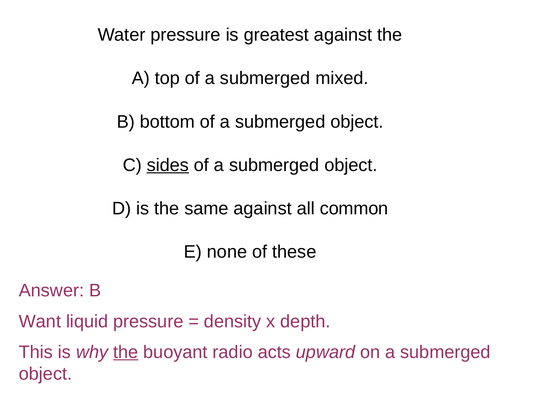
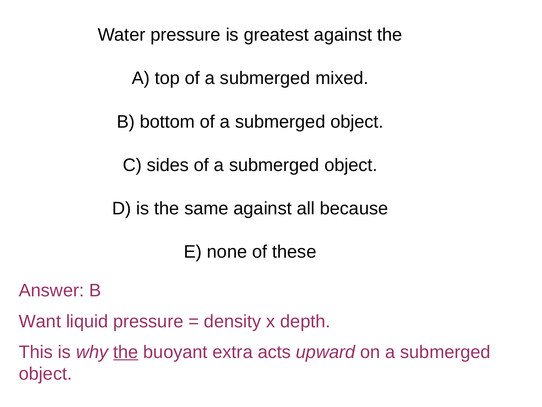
sides underline: present -> none (168, 165)
common: common -> because (354, 208)
radio: radio -> extra (233, 352)
